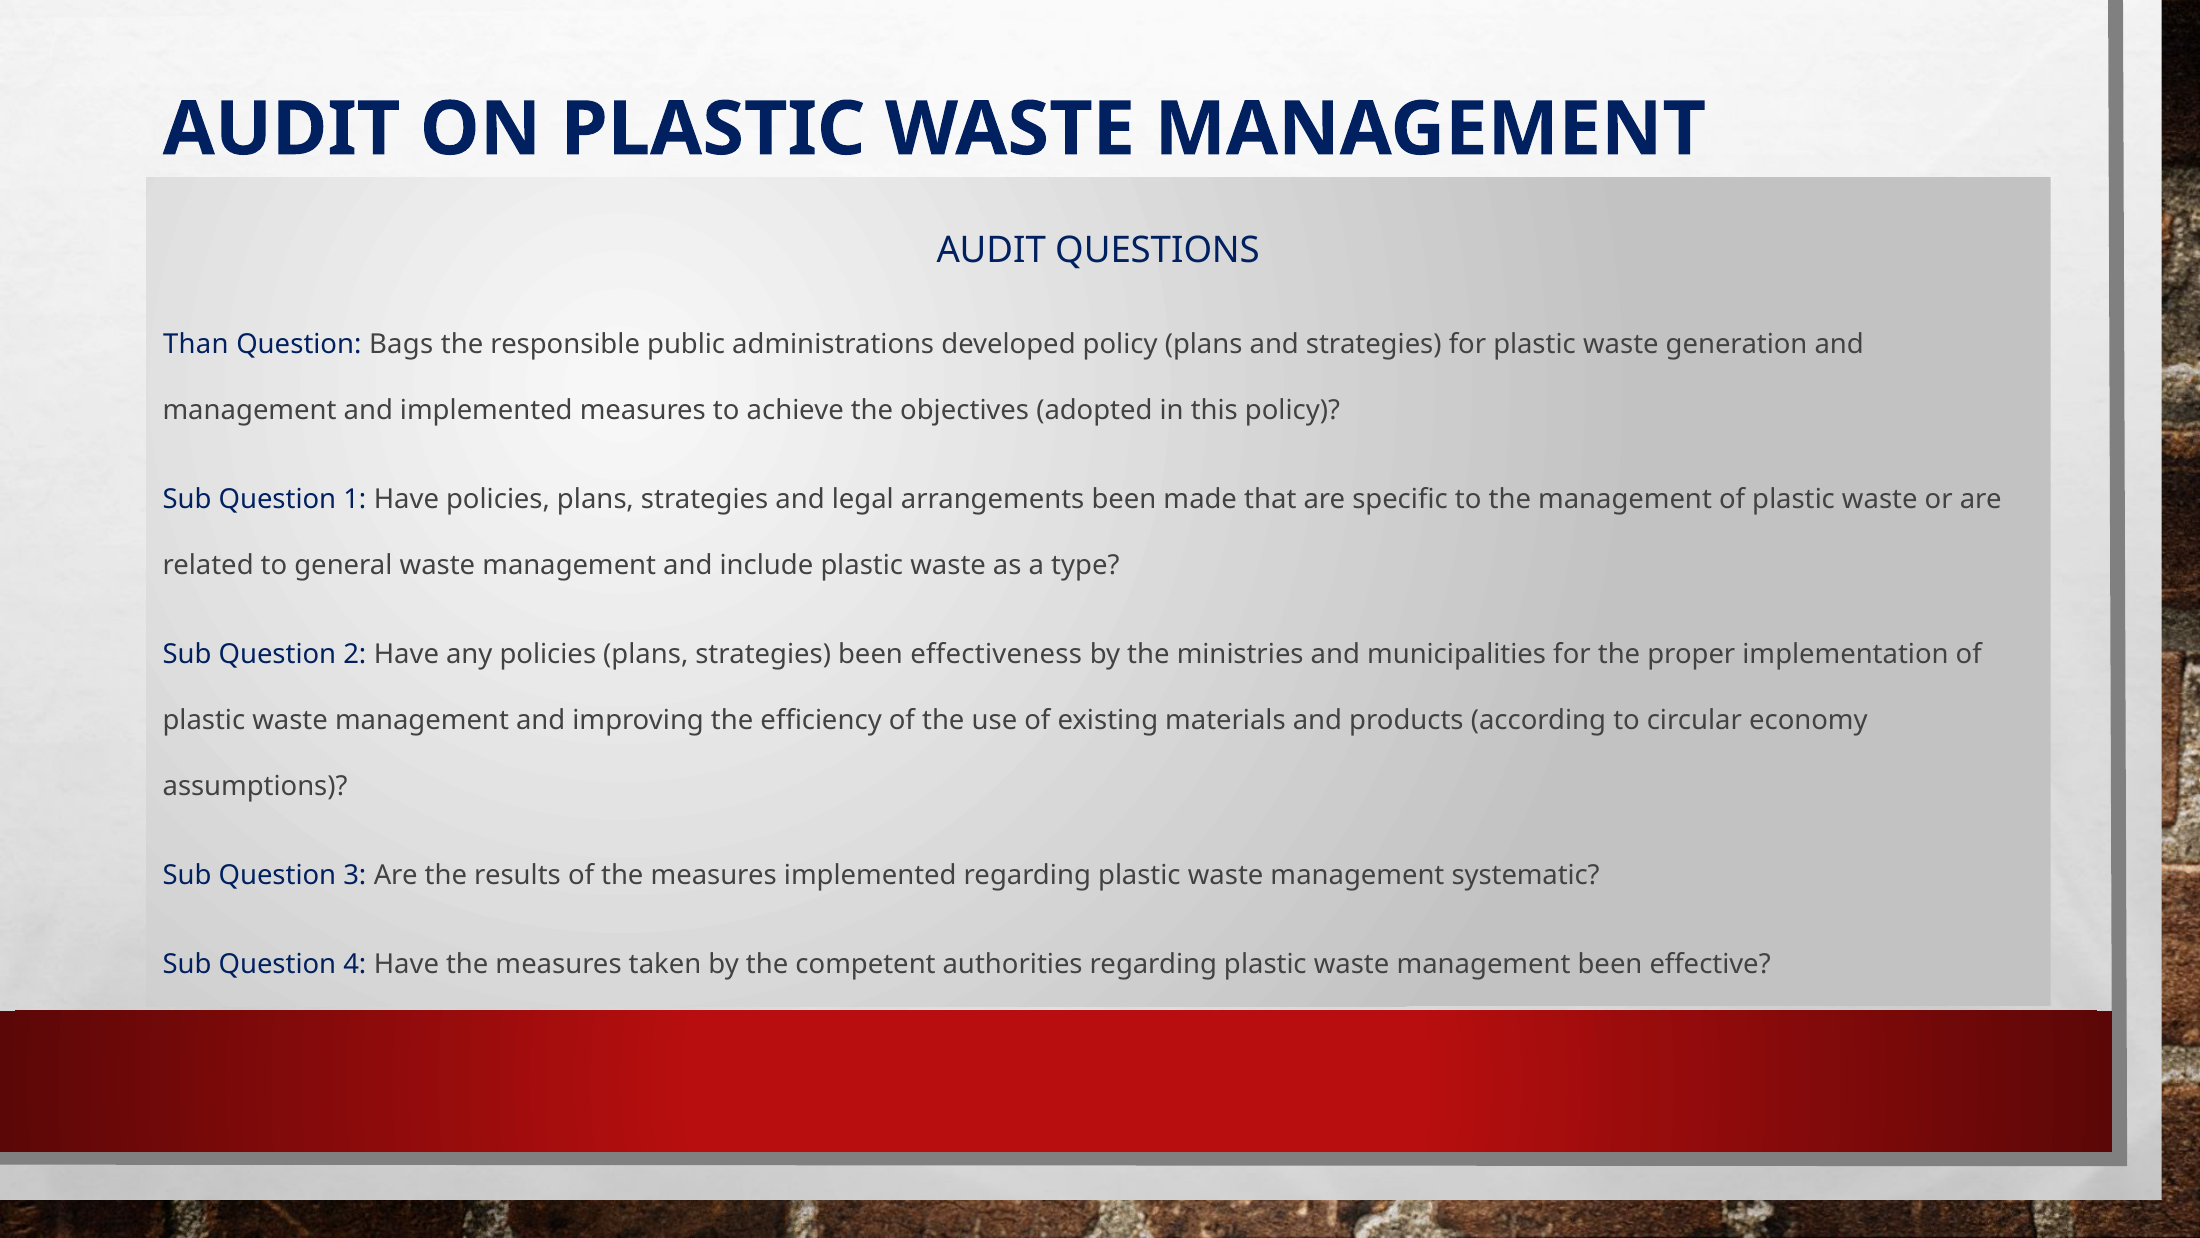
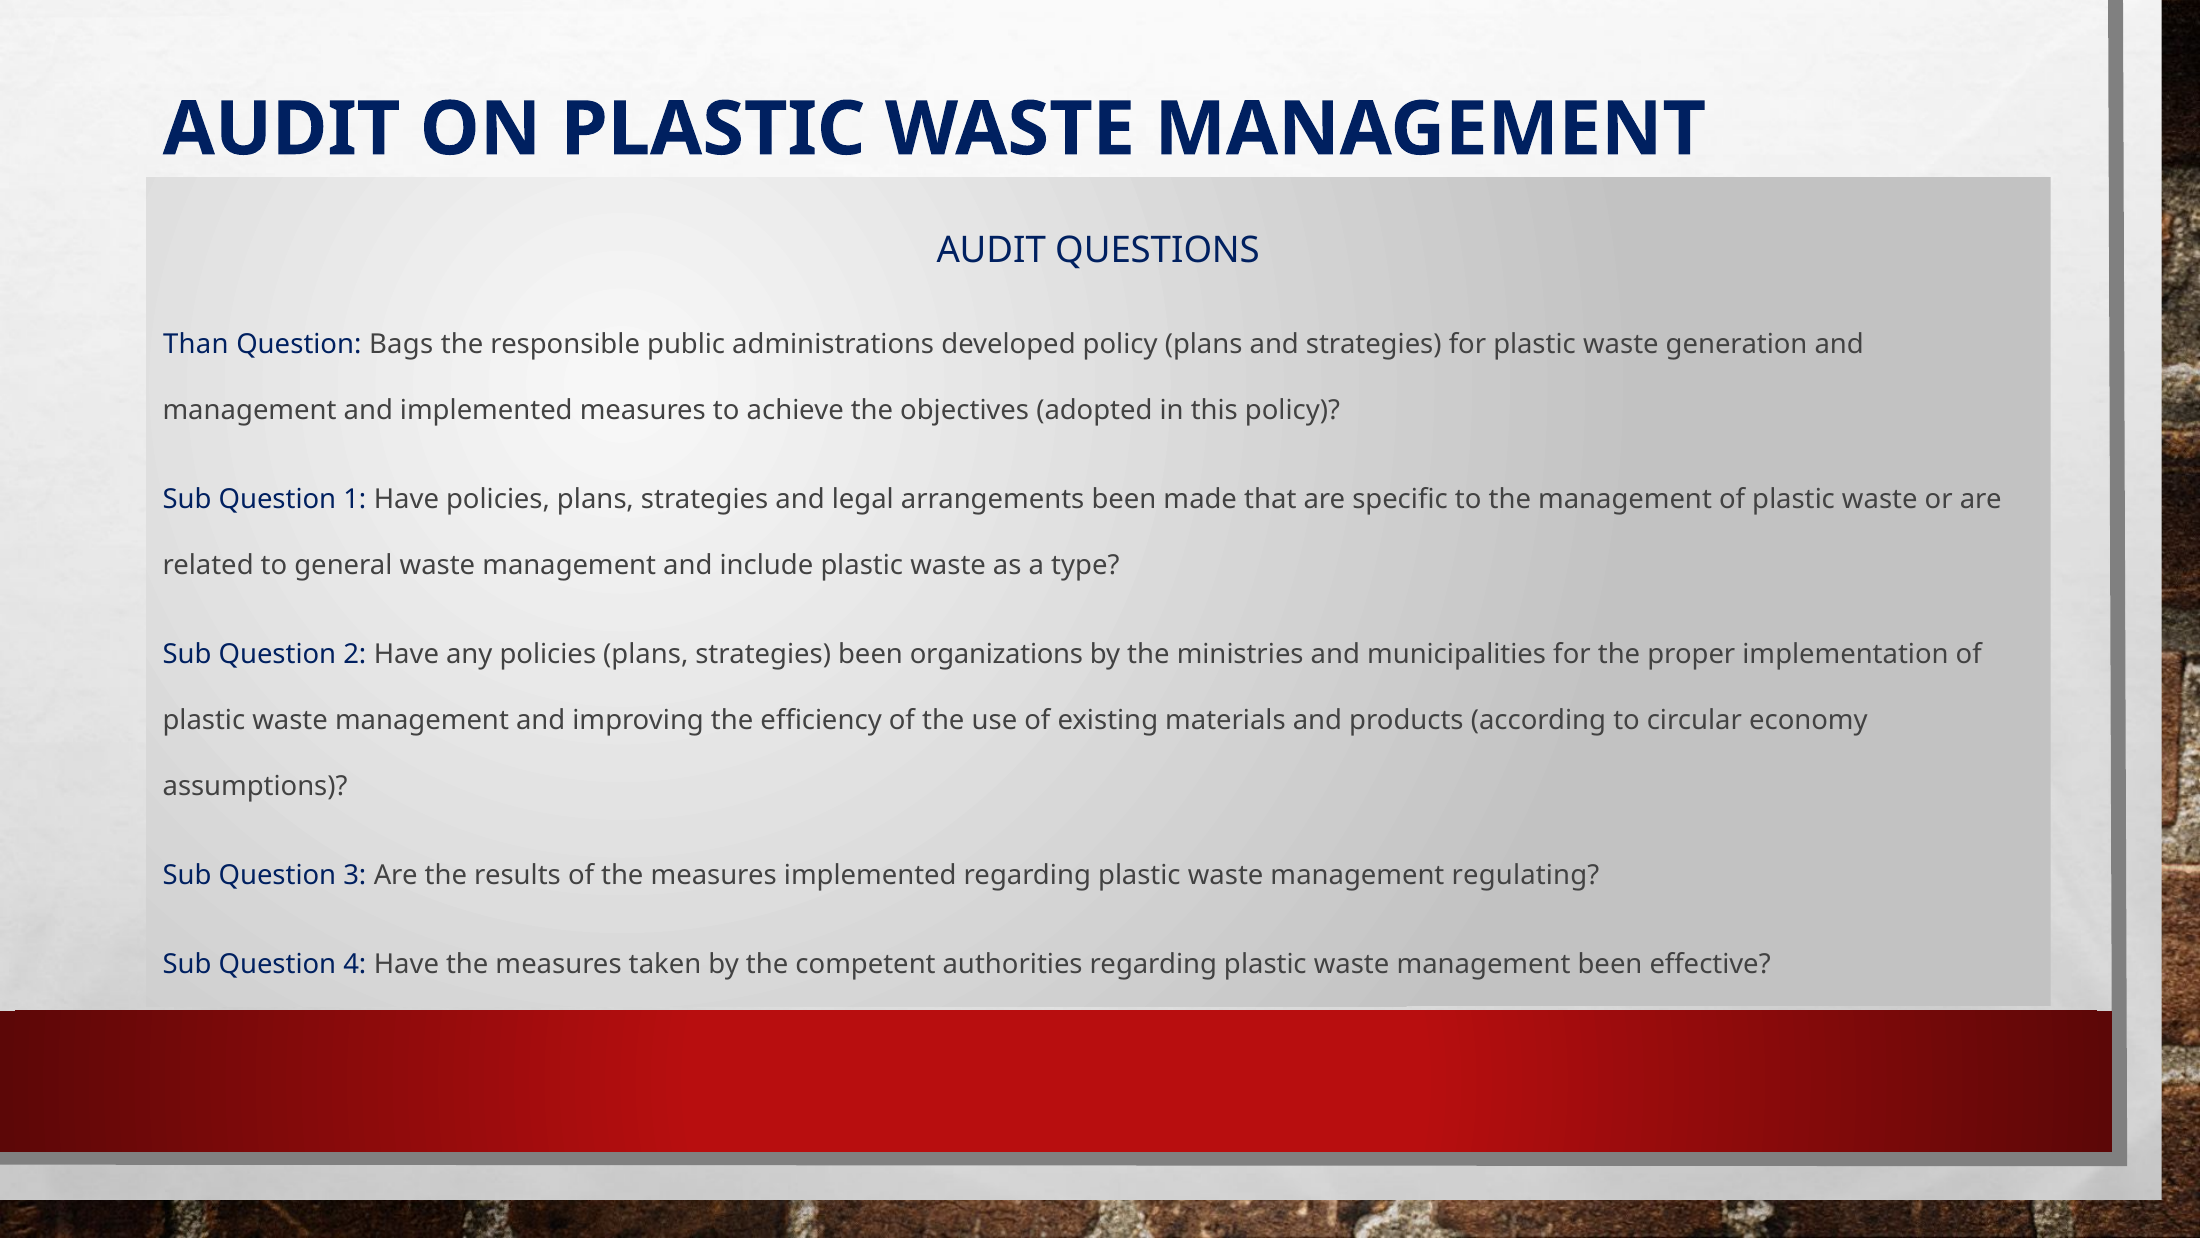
effectiveness: effectiveness -> organizations (996, 654)
systematic: systematic -> regulating (1526, 875)
